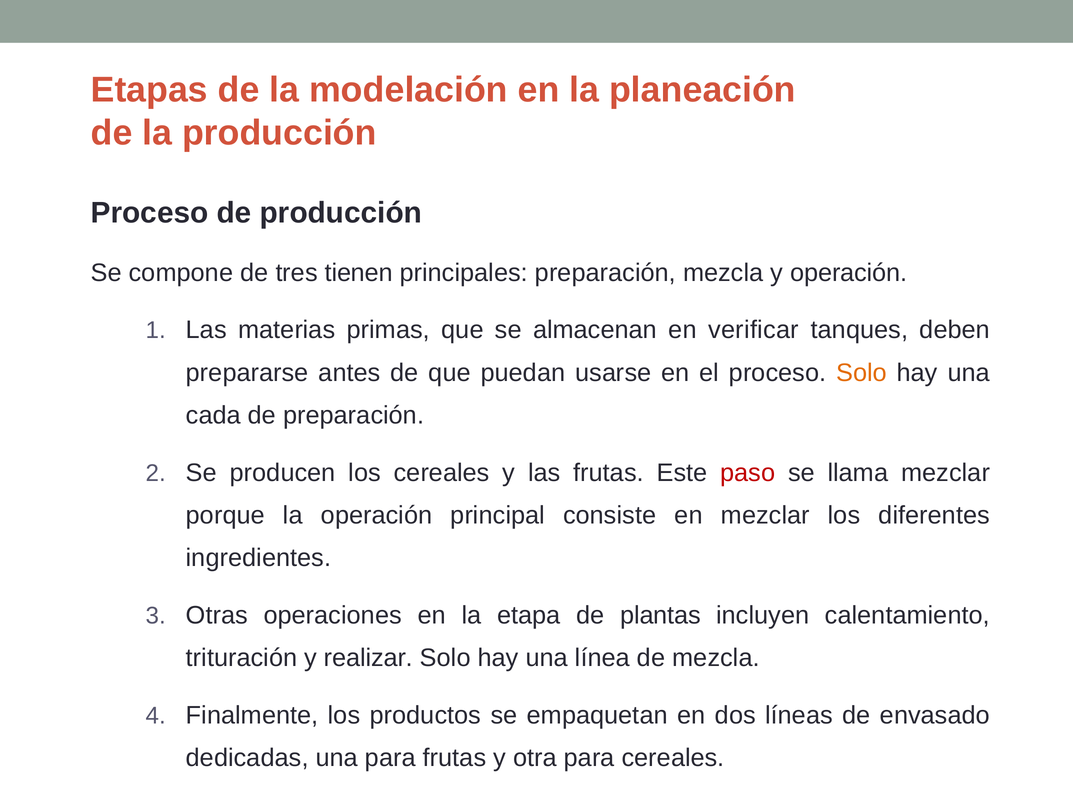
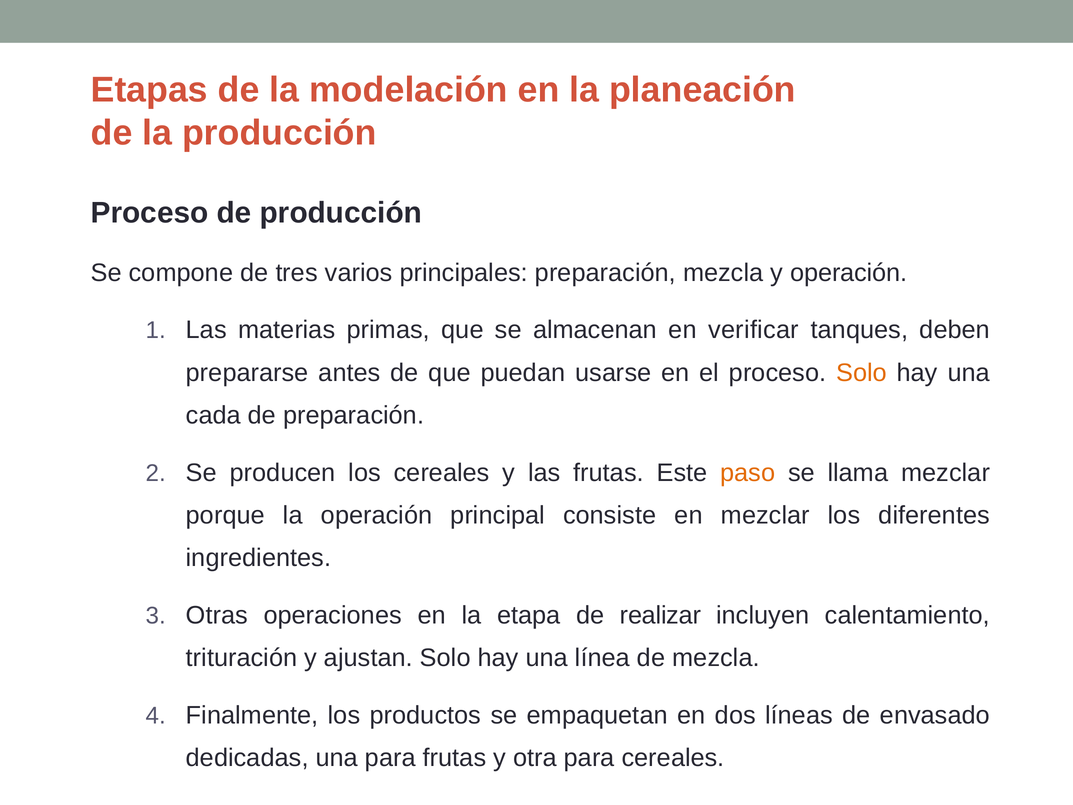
tienen: tienen -> varios (359, 273)
paso colour: red -> orange (748, 473)
plantas: plantas -> realizar (660, 615)
realizar: realizar -> ajustan (368, 658)
